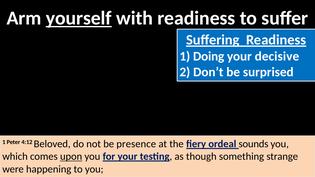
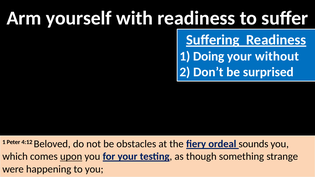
yourself underline: present -> none (79, 18)
decisive: decisive -> without (277, 56)
presence: presence -> obstacles (136, 144)
